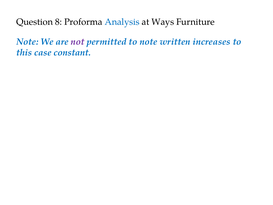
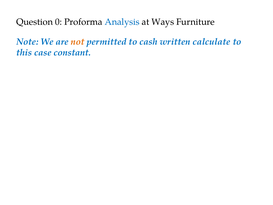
8: 8 -> 0 (59, 22)
not colour: purple -> orange (78, 42)
to note: note -> cash (149, 42)
increases: increases -> calculate (212, 42)
